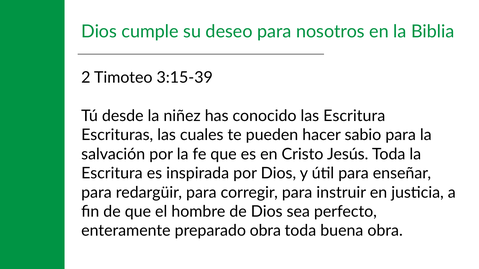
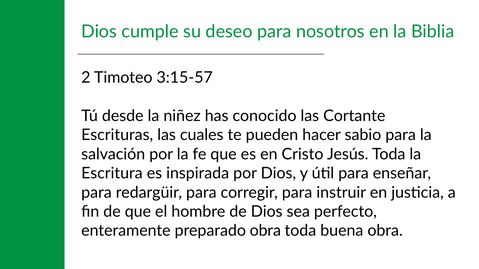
3:15-39: 3:15-39 -> 3:15-57 (185, 78)
las Escritura: Escritura -> Cortante (354, 116)
